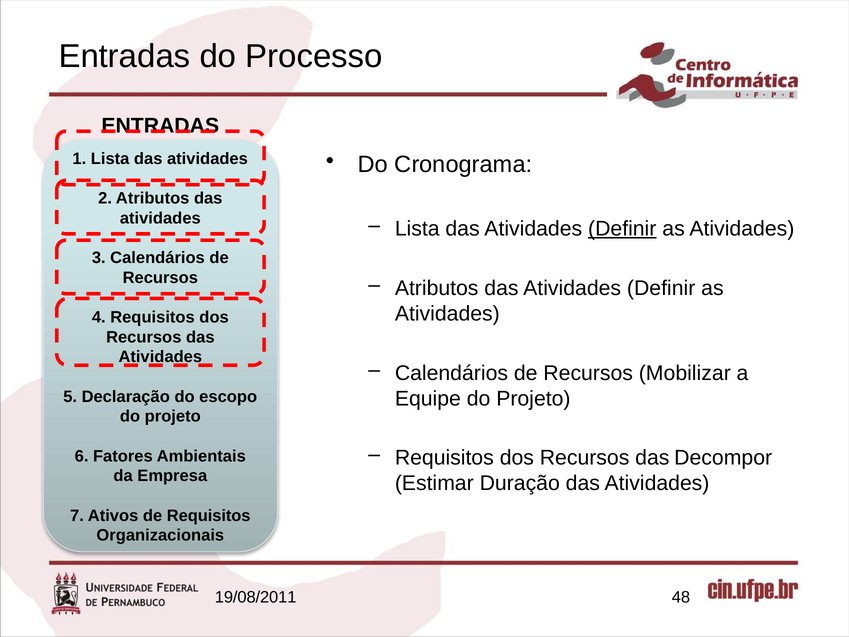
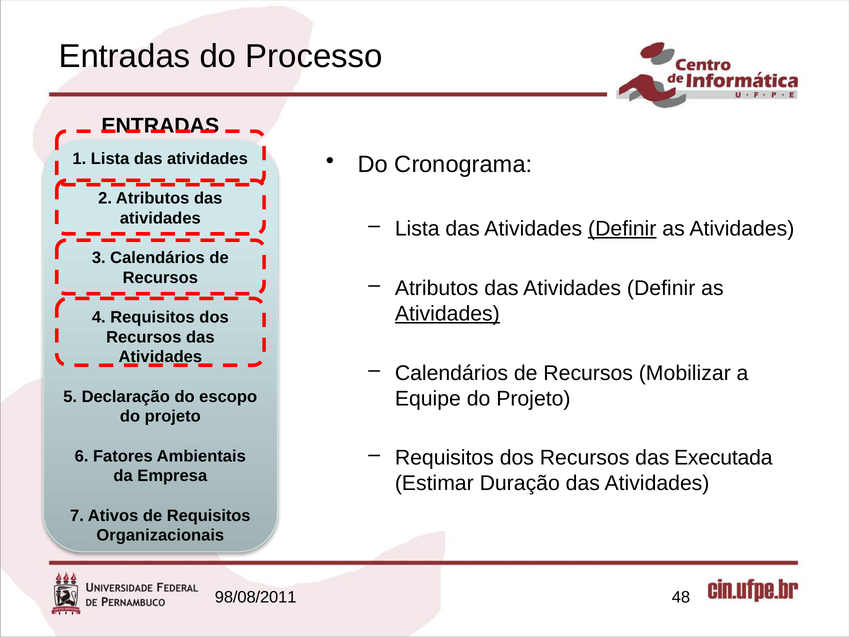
Atividades underline: none -> present (447, 313)
Decompor: Decompor -> Executada (723, 458)
19/08/2011: 19/08/2011 -> 98/08/2011 (256, 597)
